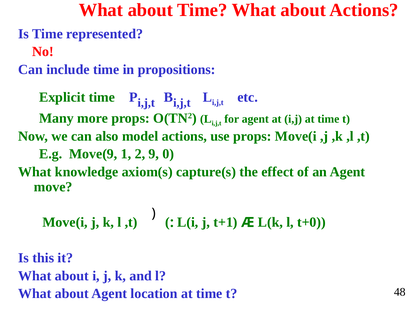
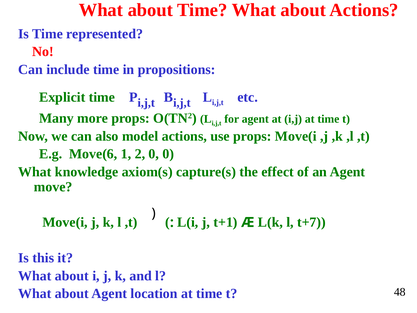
Move(9: Move(9 -> Move(6 (93, 154)
2 9: 9 -> 0 (154, 154)
t+0: t+0 -> t+7 (311, 222)
